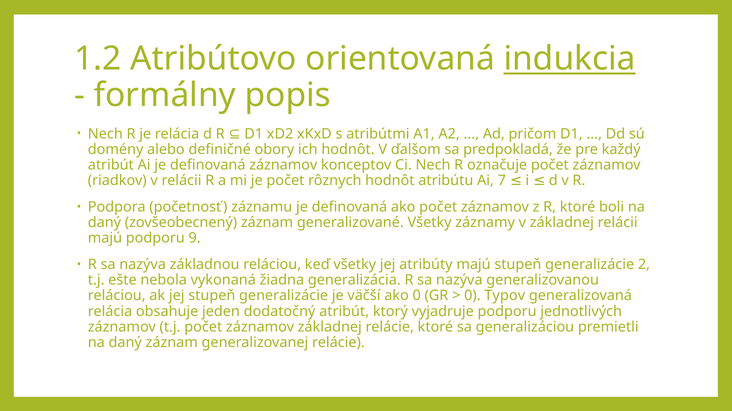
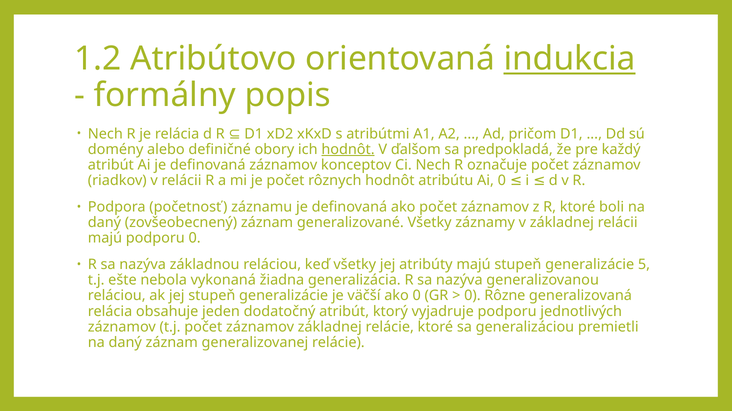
hodnôt underline: none -> present (348, 150)
Ai 7: 7 -> 0 (502, 181)
podporu 9: 9 -> 0 (195, 239)
2: 2 -> 5 (644, 265)
Typov: Typov -> Rôzne (505, 296)
